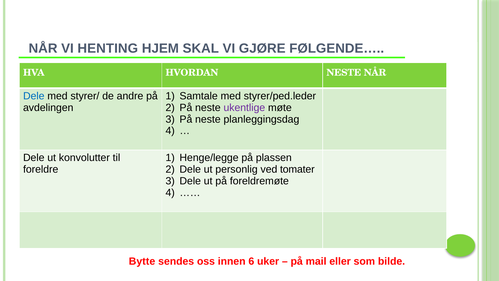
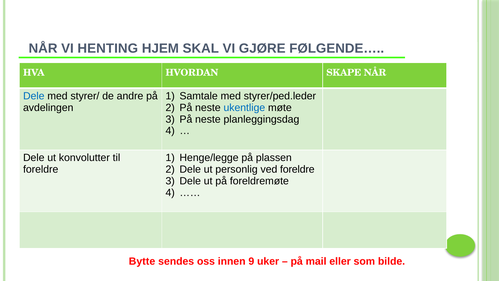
HVORDAN NESTE: NESTE -> SKAPE (344, 73)
ukentlige colour: purple -> blue (244, 108)
ved tomater: tomater -> foreldre (297, 169)
6: 6 -> 9 (251, 261)
